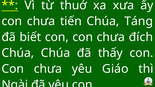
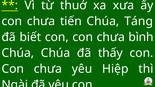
đích: đích -> bình (141, 37)
Giáo: Giáo -> Hiệp (115, 69)
